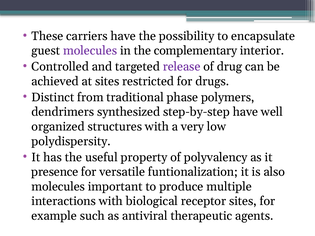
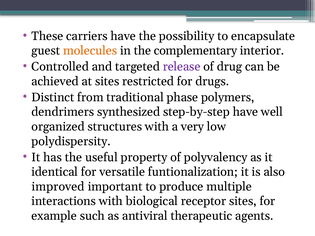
molecules colour: purple -> orange (90, 51)
presence: presence -> identical (55, 172)
molecules: molecules -> improved (58, 187)
